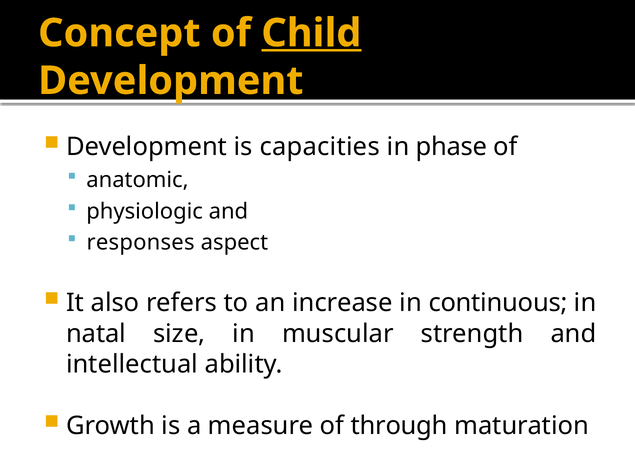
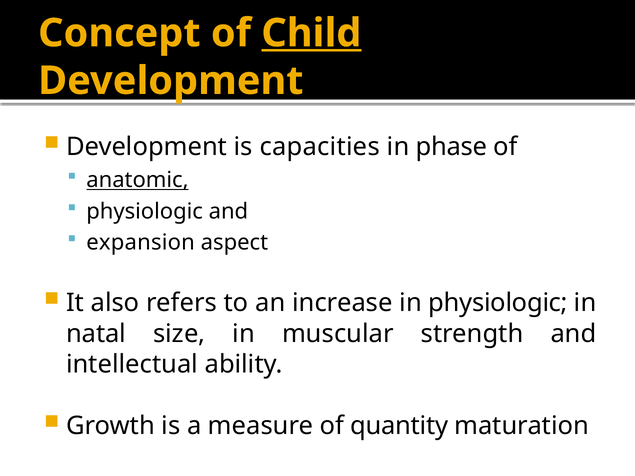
anatomic underline: none -> present (137, 180)
responses: responses -> expansion (141, 243)
in continuous: continuous -> physiologic (498, 303)
through: through -> quantity (399, 426)
